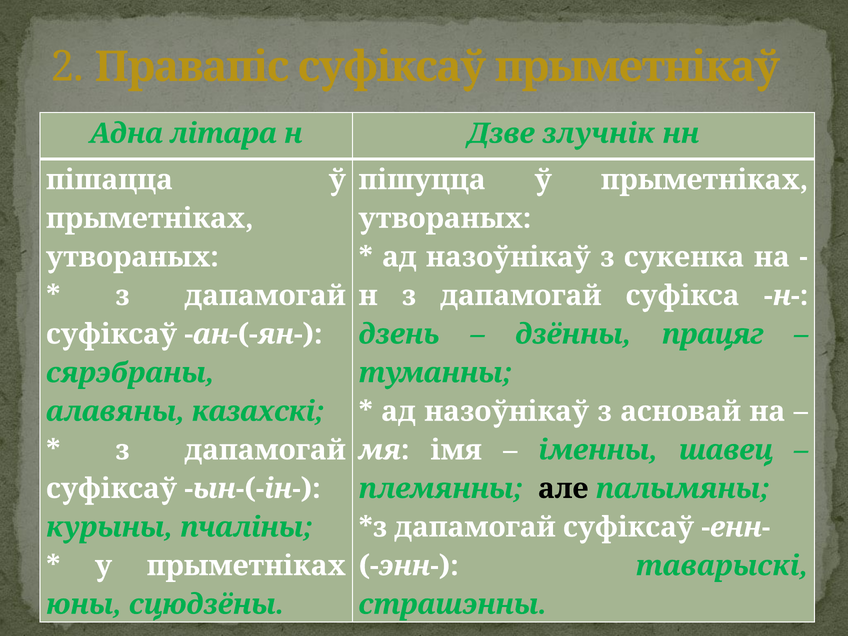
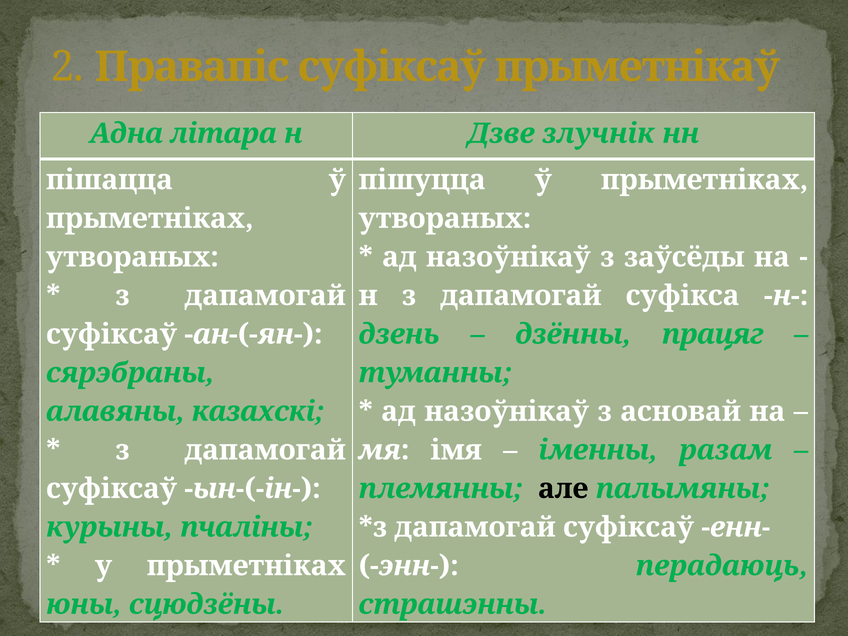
сукенка: сукенка -> заўсёды (684, 257)
шавец: шавец -> разам (726, 450)
таварыскі: таварыскі -> перадаюць (722, 566)
